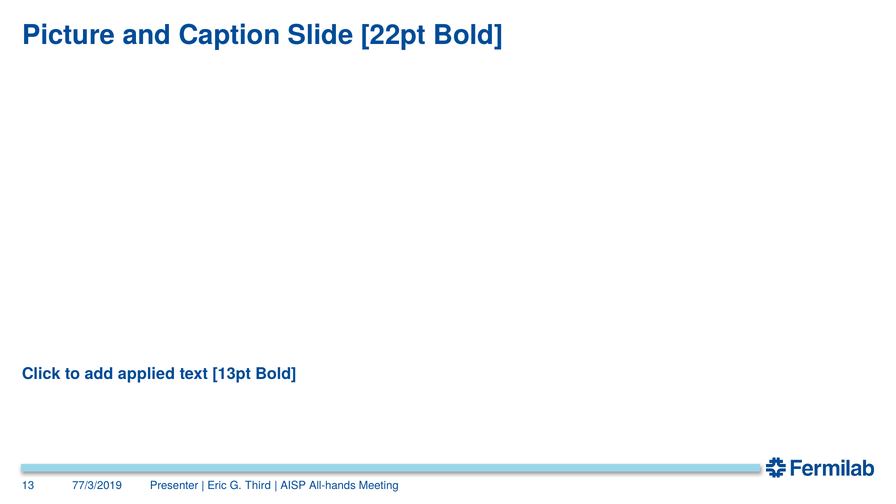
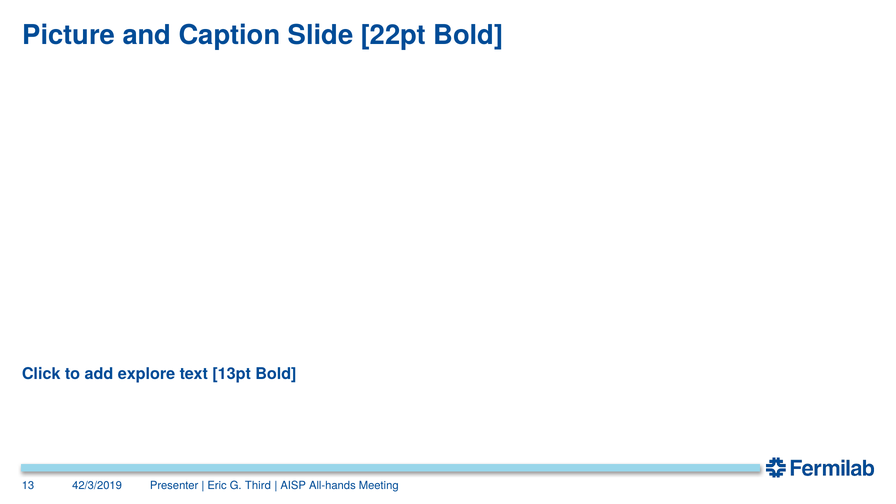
applied: applied -> explore (146, 374)
77/3/2019: 77/3/2019 -> 42/3/2019 (97, 486)
